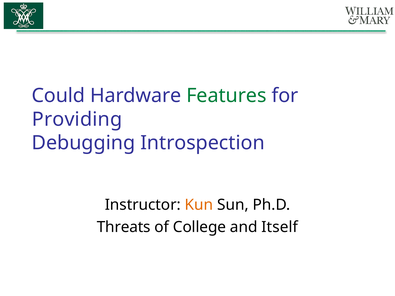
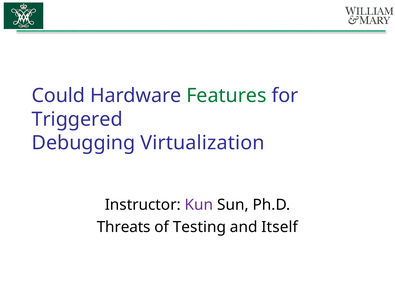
Providing: Providing -> Triggered (77, 119)
Introspection: Introspection -> Virtualization (202, 143)
Kun colour: orange -> purple (199, 205)
College: College -> Testing (199, 227)
